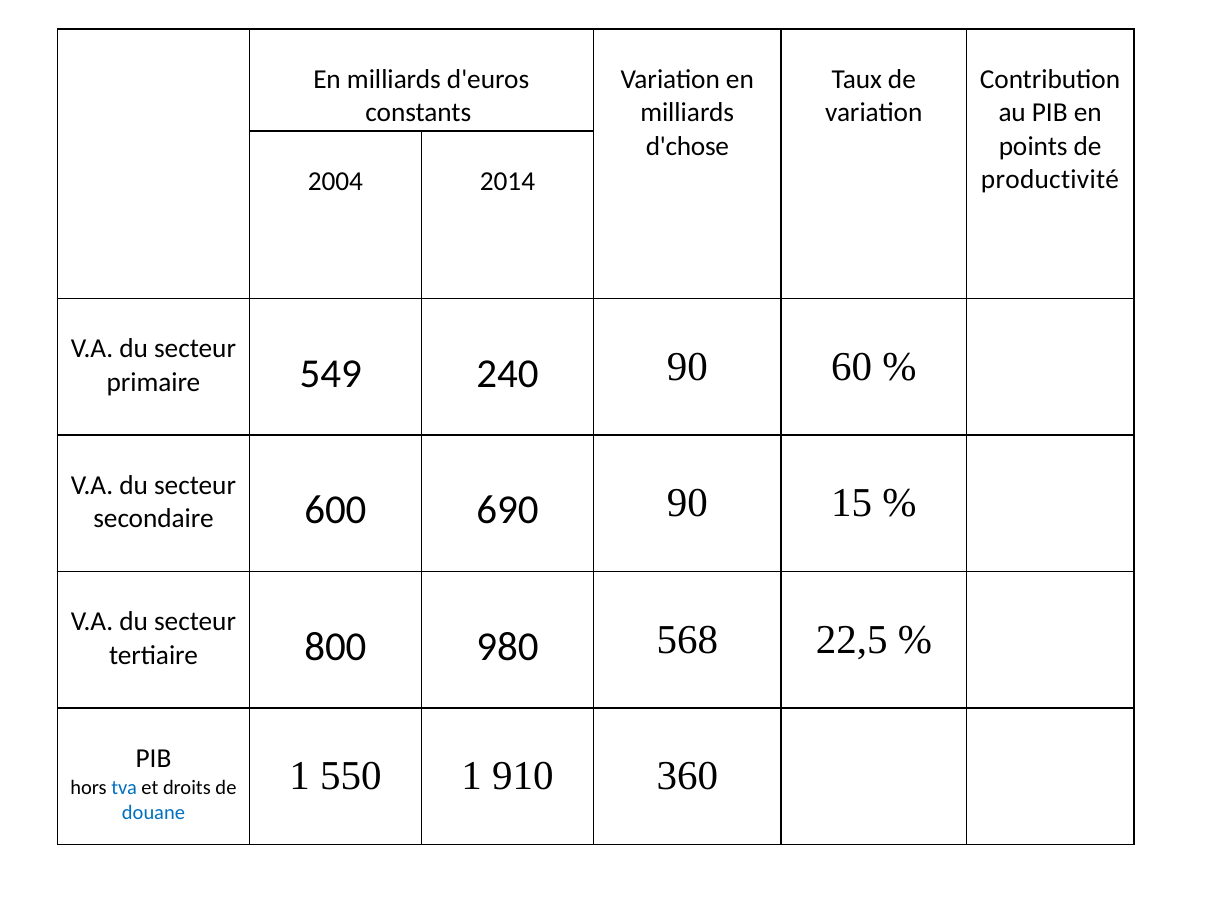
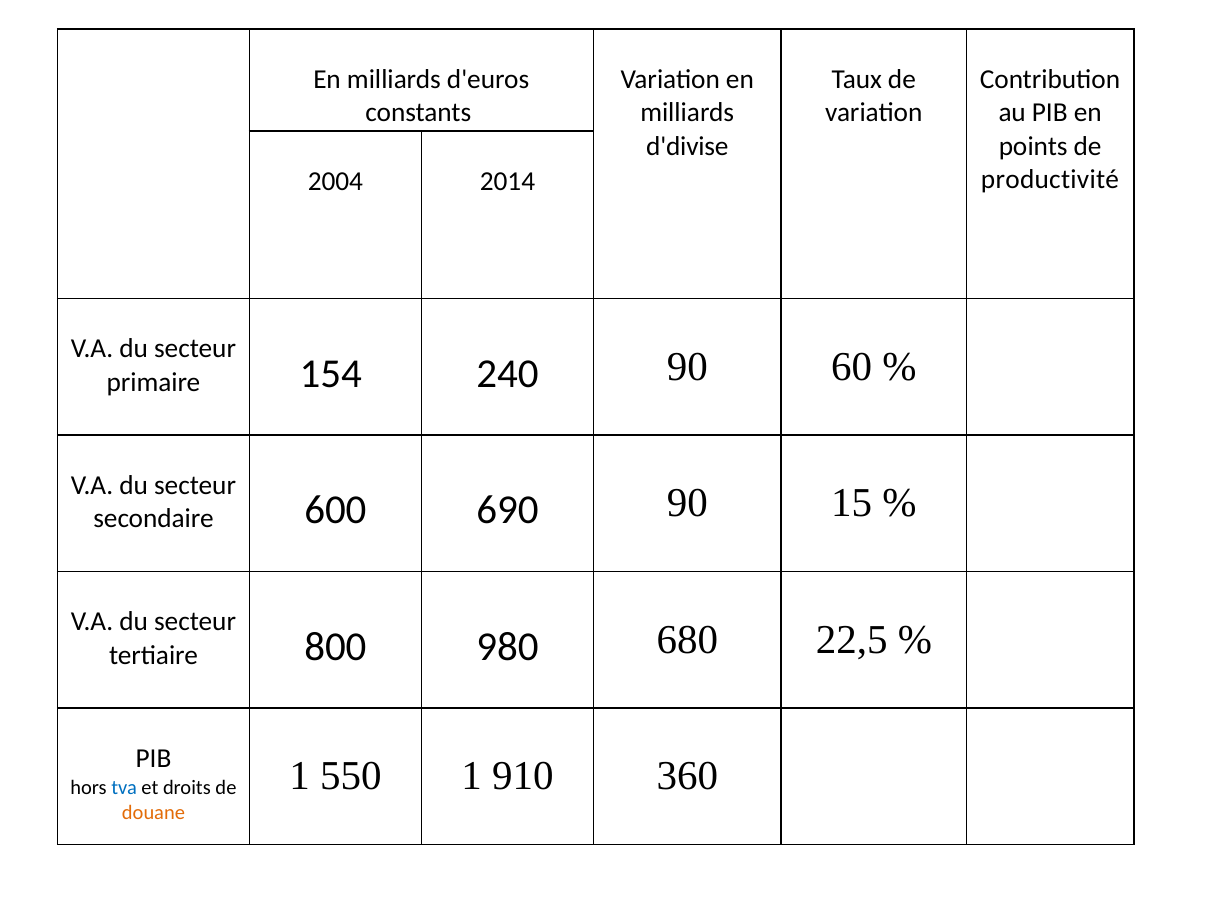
d'chose: d'chose -> d'divise (687, 146)
549: 549 -> 154 (331, 374)
568: 568 -> 680 (687, 639)
douane colour: blue -> orange (153, 812)
